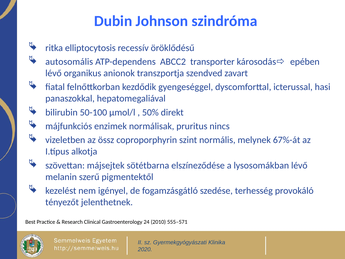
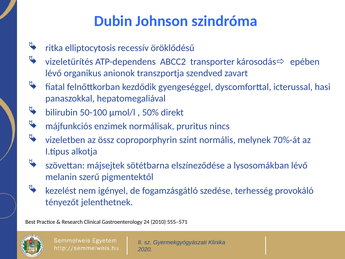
autosomális: autosomális -> vizeletürítés (69, 62)
67%-át: 67%-át -> 70%-át (287, 140)
